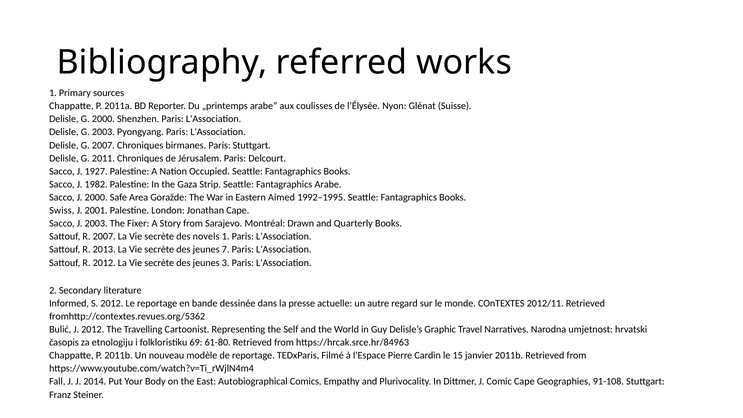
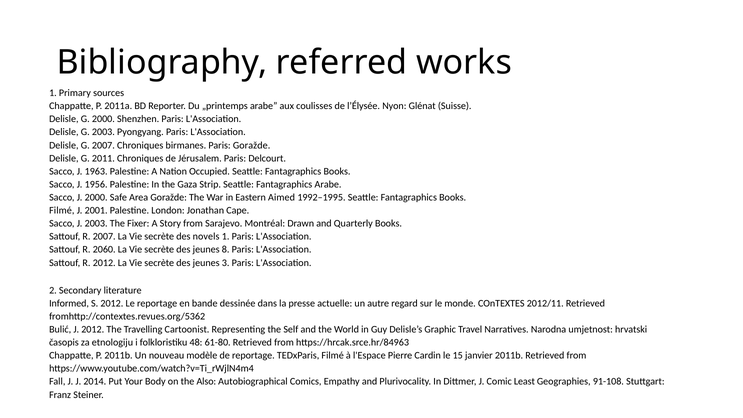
Paris Stuttgart: Stuttgart -> Goražde (252, 145)
1927: 1927 -> 1963 (96, 171)
1982: 1982 -> 1956 (96, 184)
Swiss: Swiss -> Filmé (62, 210)
2013: 2013 -> 2060 (104, 250)
7: 7 -> 8 (226, 250)
69: 69 -> 48 (196, 342)
East: East -> Also (206, 382)
Comic Cape: Cape -> Least (524, 382)
